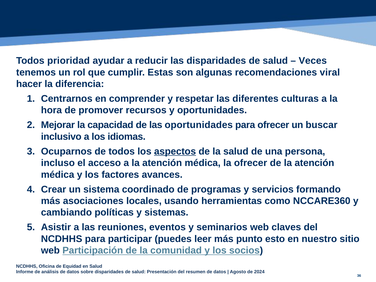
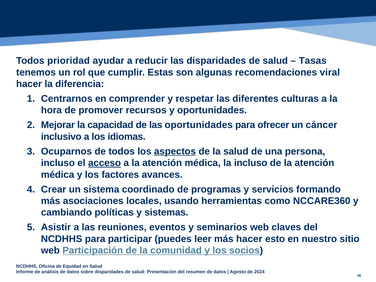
Veces: Veces -> Tasas (313, 61)
buscar: buscar -> cáncer (321, 125)
acceso underline: none -> present (105, 163)
la ofrecer: ofrecer -> incluso (251, 163)
más punto: punto -> hacer (249, 239)
